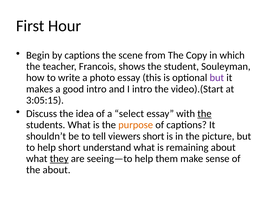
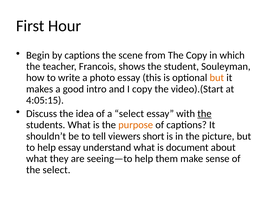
but colour: purple -> orange (217, 78)
I intro: intro -> copy (142, 89)
3:05:15: 3:05:15 -> 4:05:15 (45, 100)
help short: short -> essay (69, 147)
remaining: remaining -> document (187, 147)
they underline: present -> none (59, 159)
the about: about -> select (57, 170)
